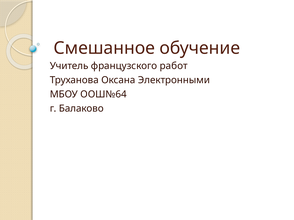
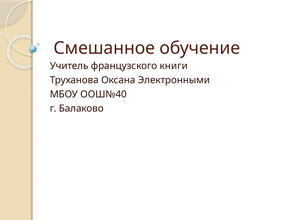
работ: работ -> книги (174, 66)
ООШ№64: ООШ№64 -> ООШ№40 (103, 94)
